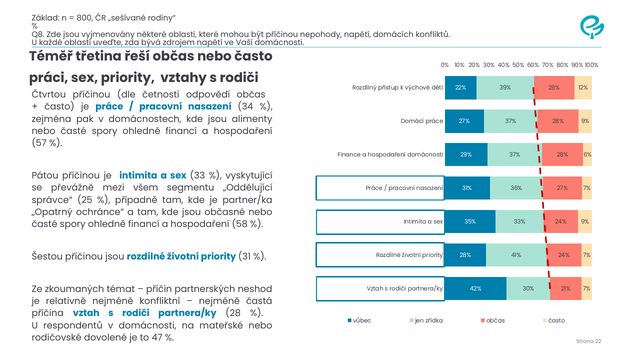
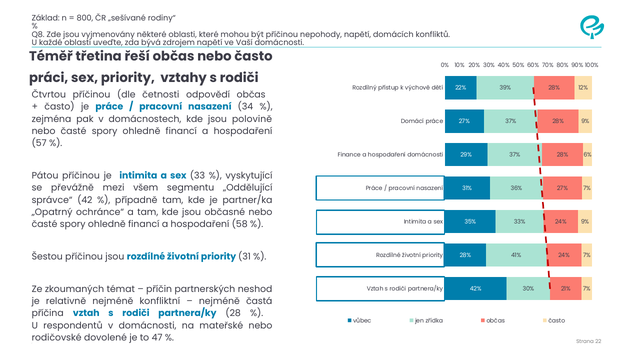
alimenty: alimenty -> polovině (252, 119)
25: 25 -> 42 (85, 200)
